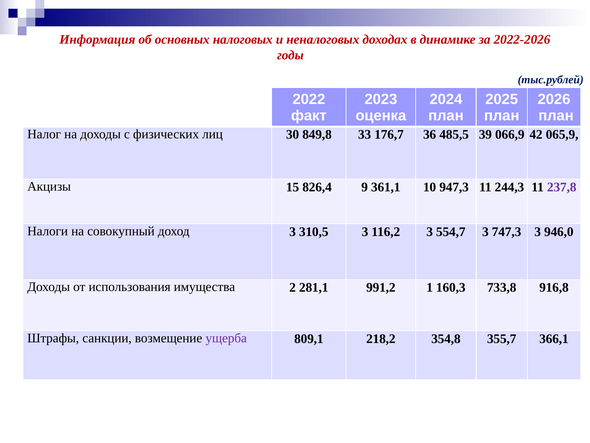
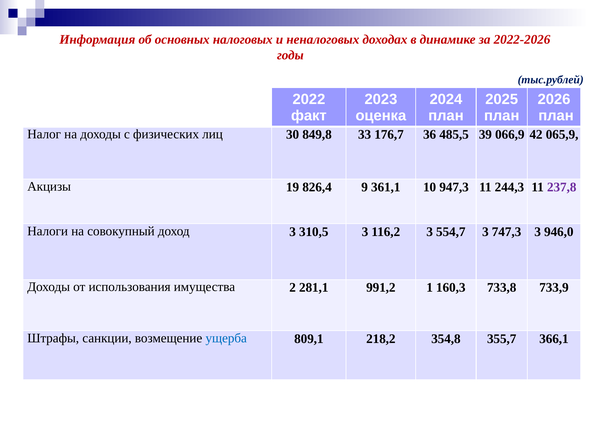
15: 15 -> 19 (293, 187)
916,8: 916,8 -> 733,9 (554, 287)
ущерба colour: purple -> blue (226, 338)
